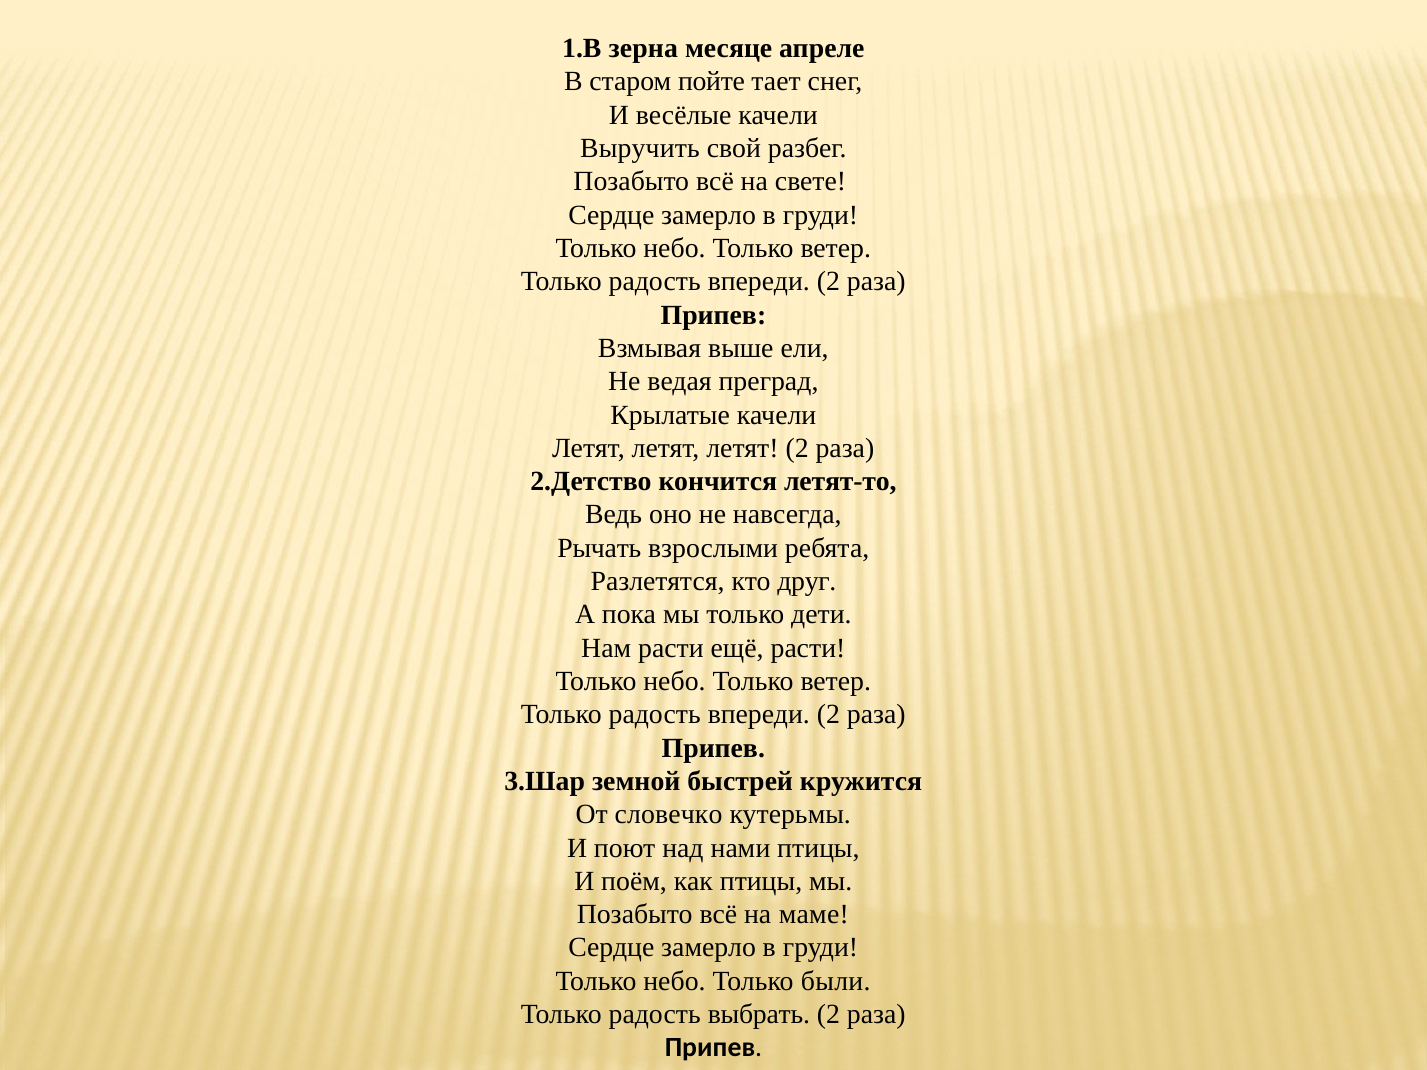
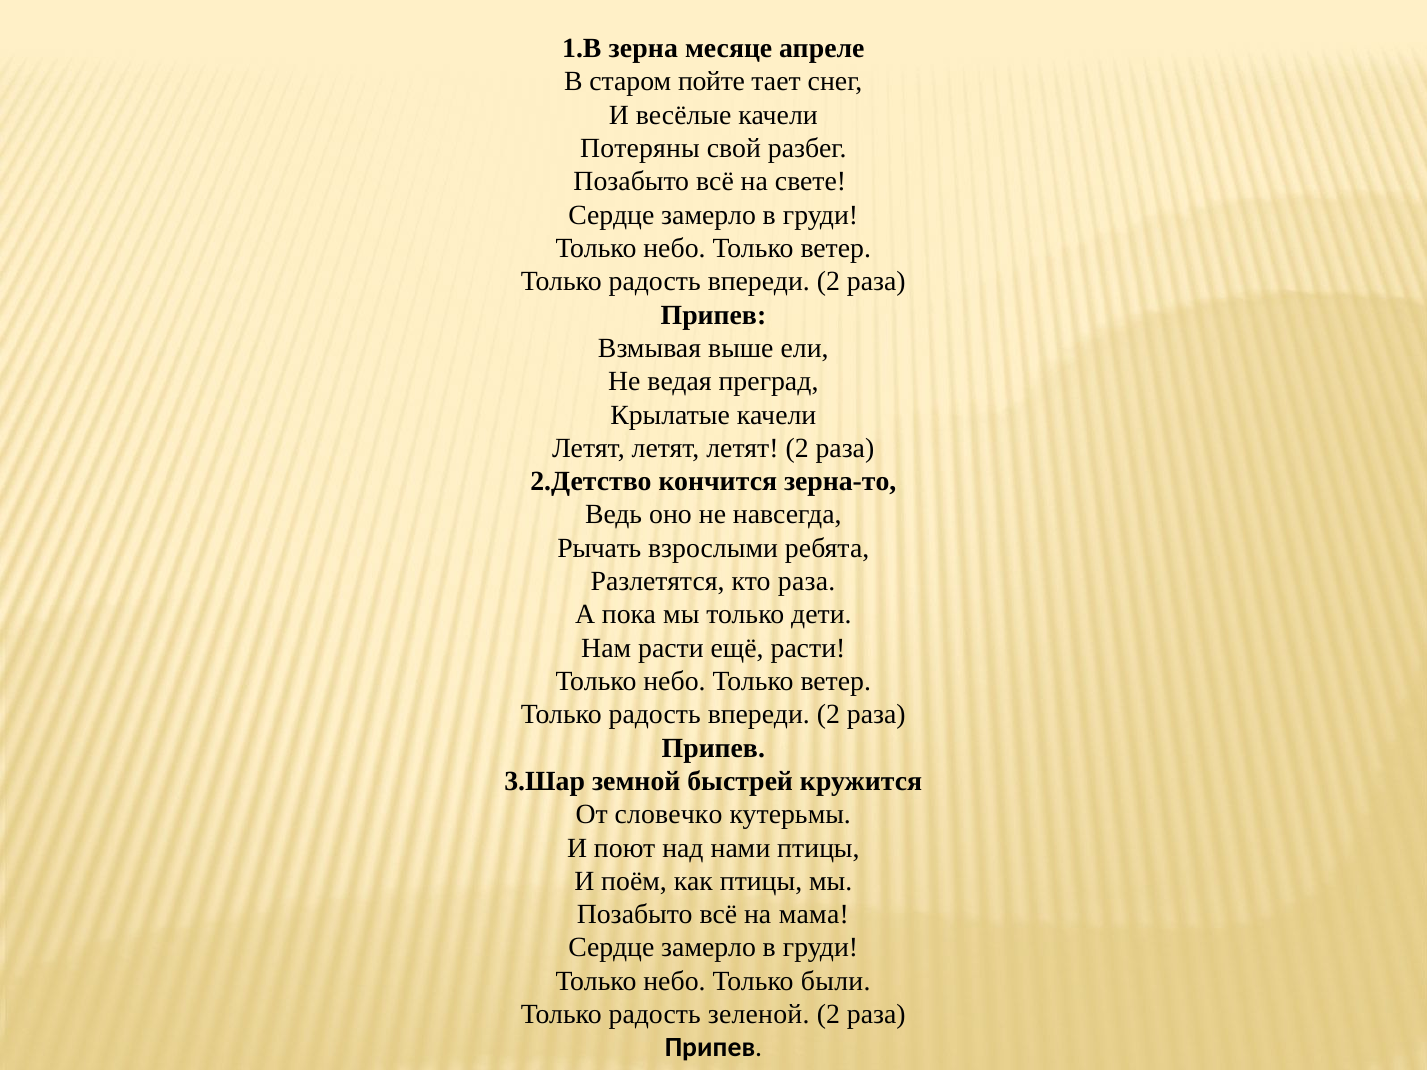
Выручить: Выручить -> Потеряны (640, 148)
летят-то: летят-то -> зерна-то (840, 482)
кто друг: друг -> раза (807, 582)
маме: маме -> мама (814, 915)
выбрать: выбрать -> зеленой (759, 1015)
